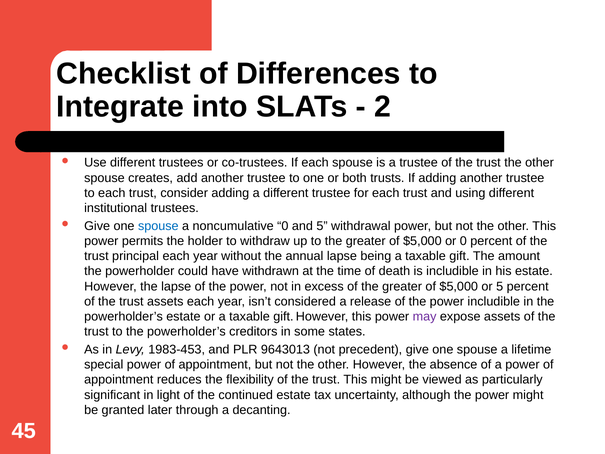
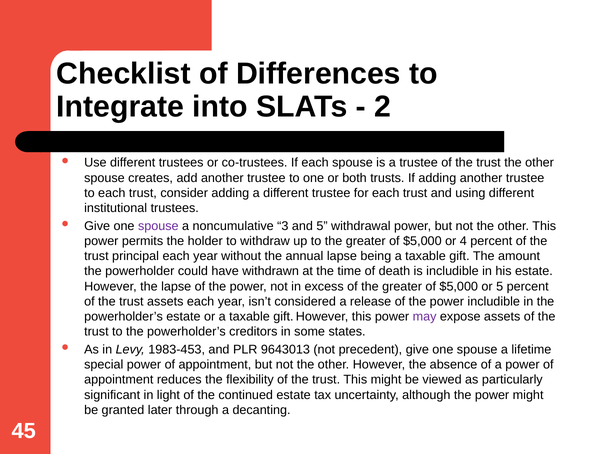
spouse colour: blue -> purple (158, 226)
noncumulative 0: 0 -> 3 (283, 226)
or 0: 0 -> 4 (463, 241)
